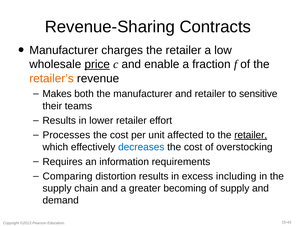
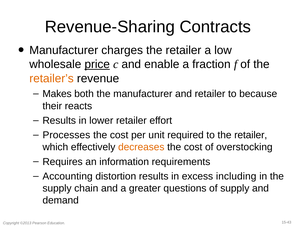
sensitive: sensitive -> because (258, 94)
teams: teams -> reacts (78, 106)
affected: affected -> required (186, 135)
retailer underline: present -> none (251, 135)
decreases colour: blue -> orange (141, 147)
Comparing: Comparing -> Accounting (68, 176)
becoming: becoming -> questions (185, 188)
